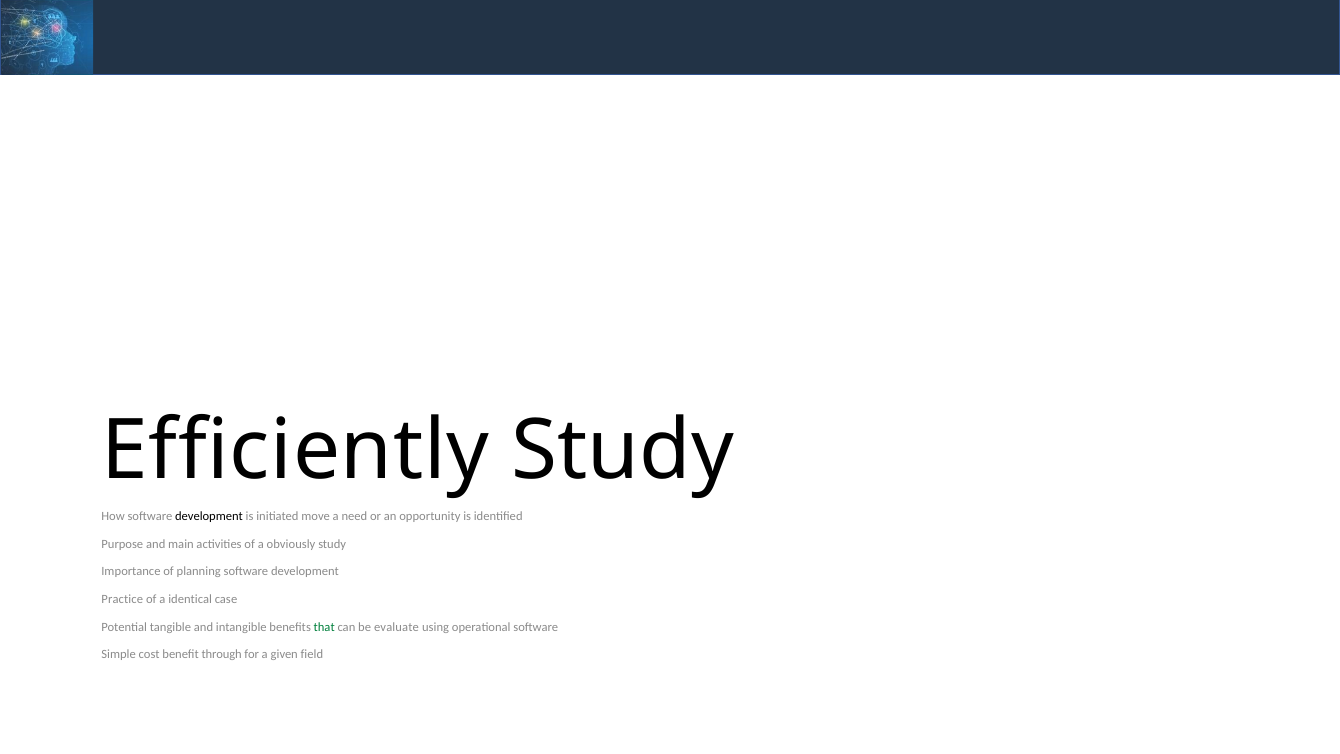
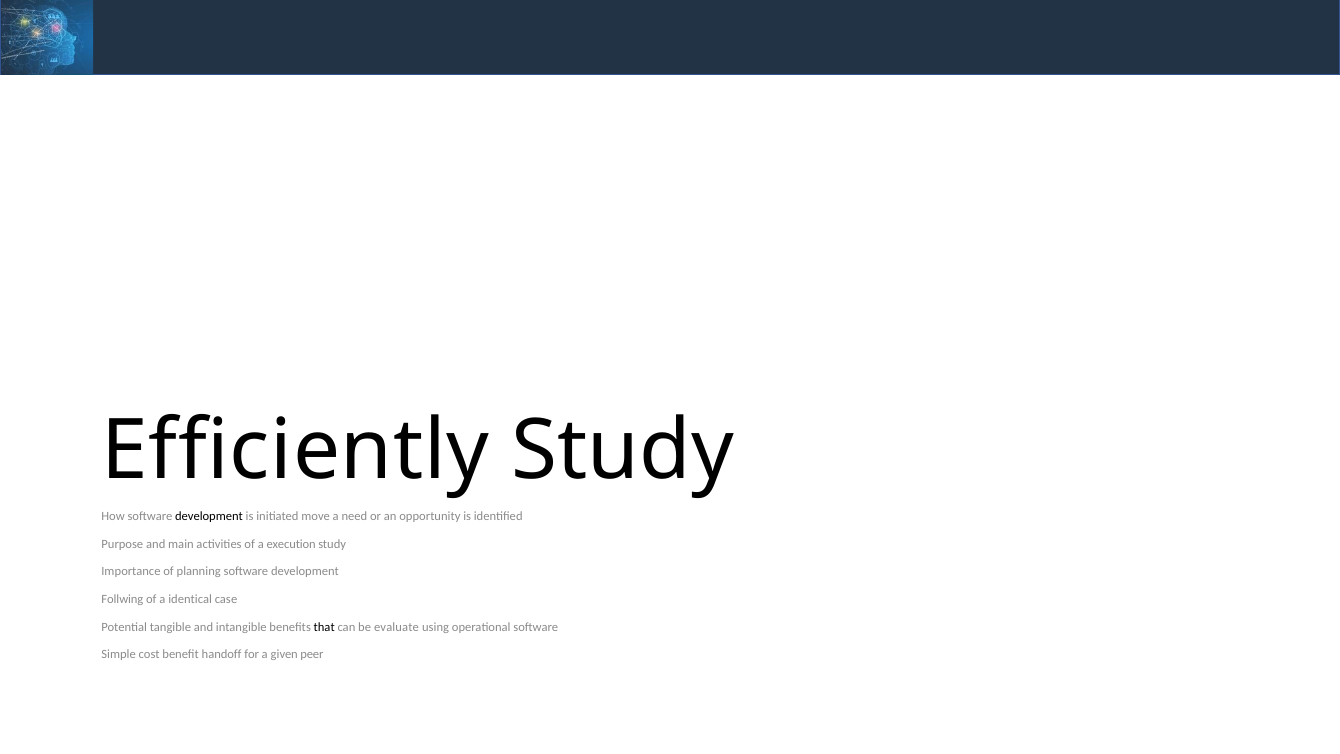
obviously: obviously -> execution (291, 544)
Practice: Practice -> Follwing (122, 599)
that colour: green -> black (324, 627)
through: through -> handoff (222, 654)
field: field -> peer (312, 654)
